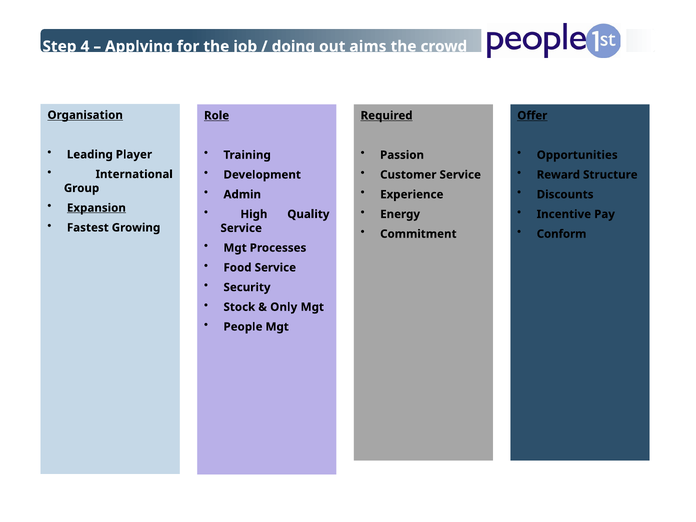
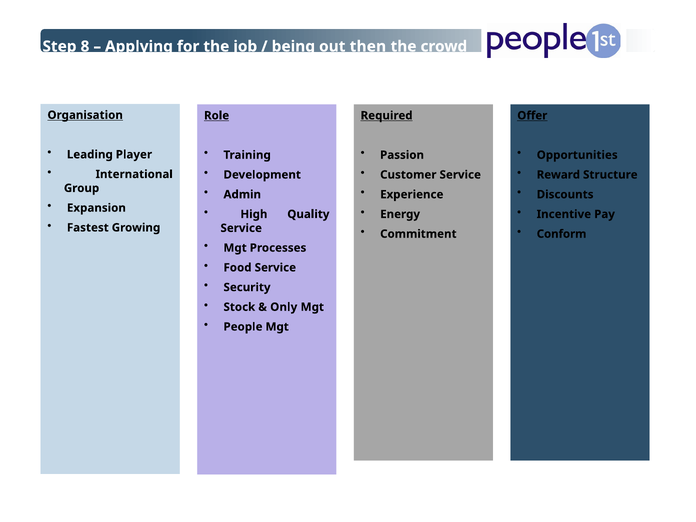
4: 4 -> 8 (85, 46)
doing: doing -> being (293, 46)
aims: aims -> then (368, 46)
Expansion underline: present -> none (96, 208)
